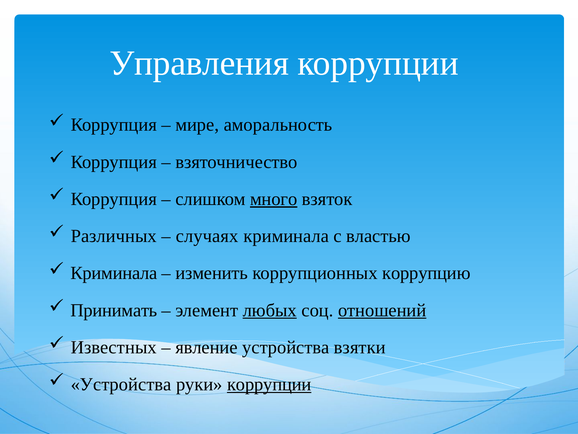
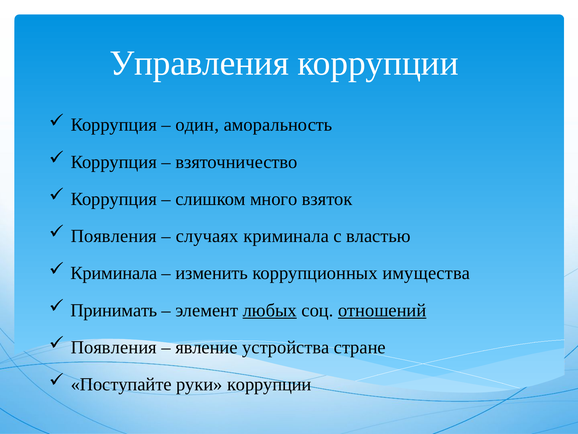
мире: мире -> один (197, 125)
много underline: present -> none (274, 199)
Различных: Различных -> Появления (114, 236)
коррупцию: коррупцию -> имущества (426, 273)
Известных: Известных -> Появления (114, 347)
взятки: взятки -> стране (360, 347)
Устройства: Устройства -> Поступайте (121, 384)
коррупции underline: present -> none (269, 384)
